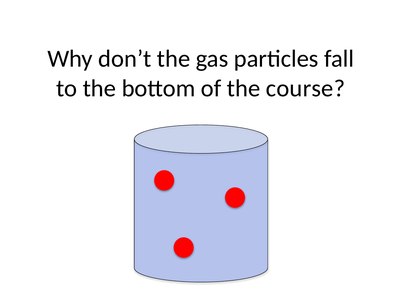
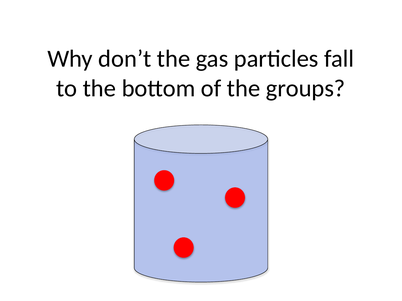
course: course -> groups (306, 88)
